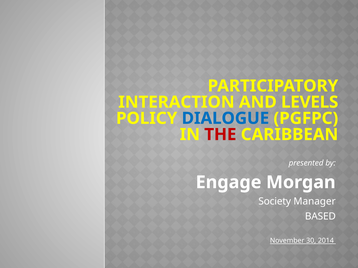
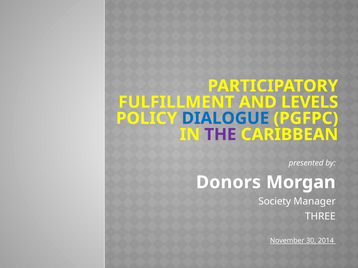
INTERACTION: INTERACTION -> FULFILLMENT (176, 102)
THE colour: red -> purple (220, 135)
Engage: Engage -> Donors (228, 183)
BASED: BASED -> THREE (320, 217)
